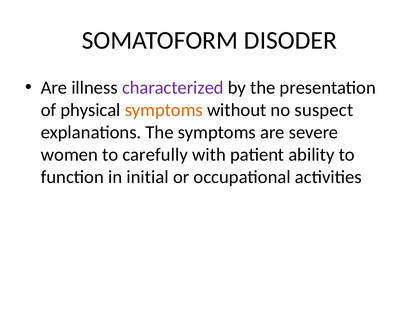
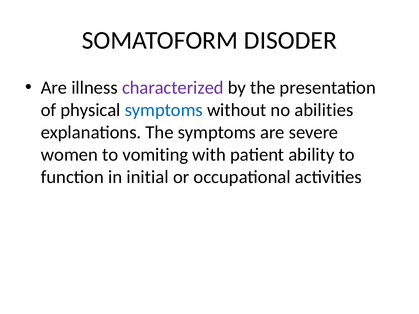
symptoms colour: orange -> blue (164, 110)
suspect: suspect -> abilities (324, 110)
carefully: carefully -> vomiting (155, 155)
